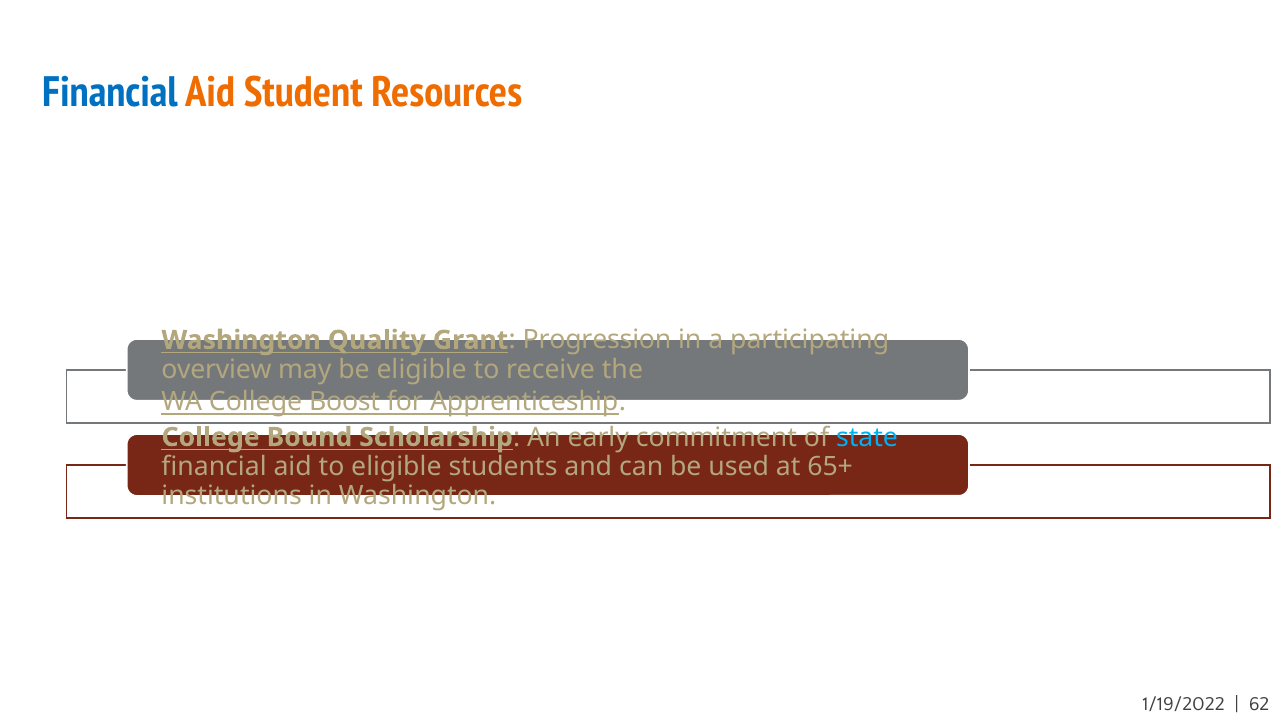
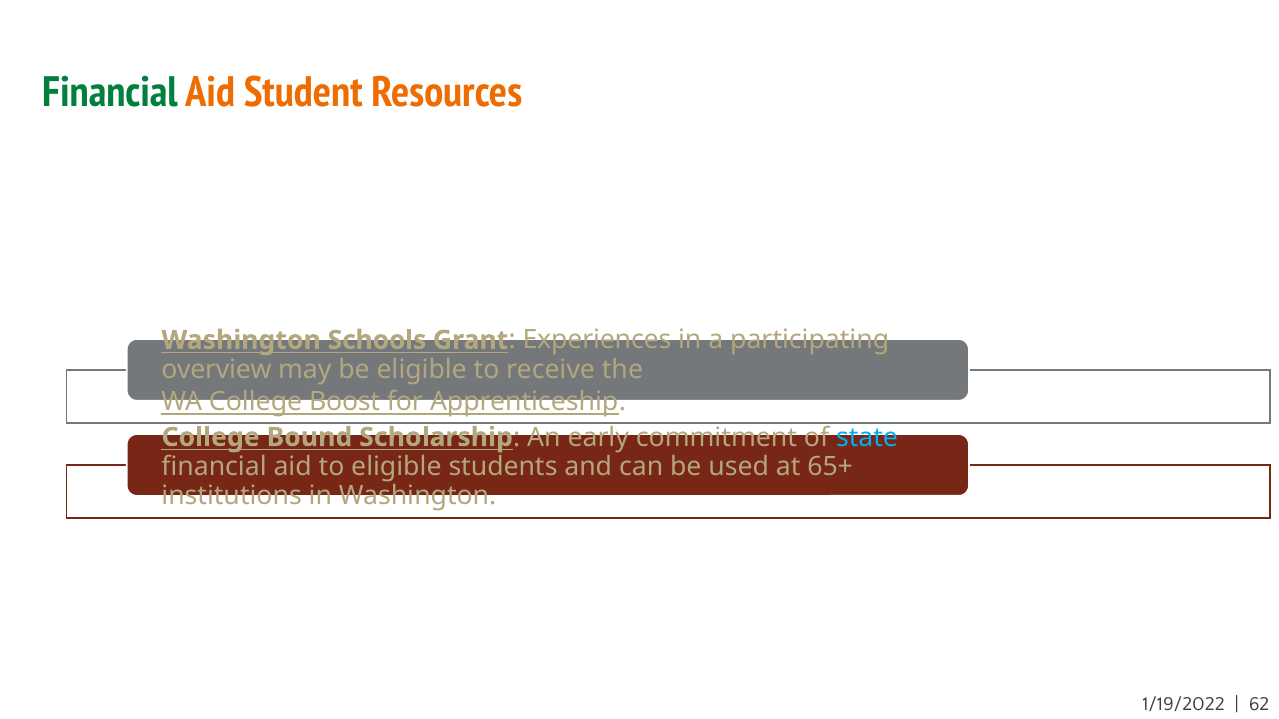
Financial colour: blue -> green (110, 93)
Quality: Quality -> Schools (377, 340)
Progression: Progression -> Experiences (597, 340)
